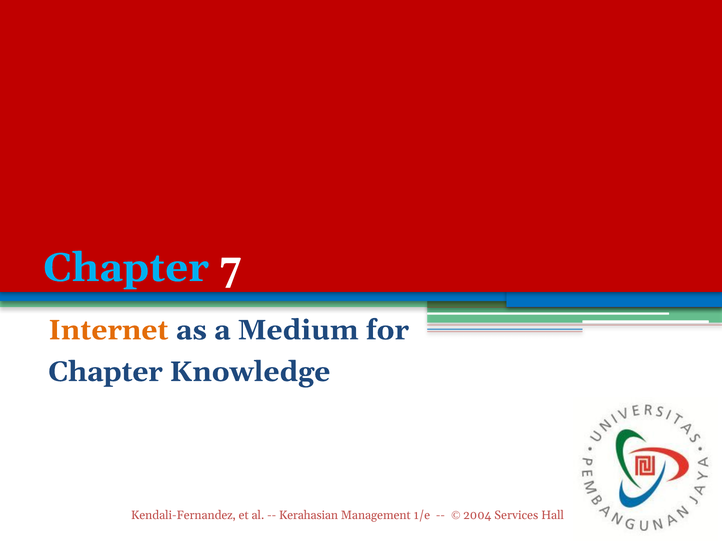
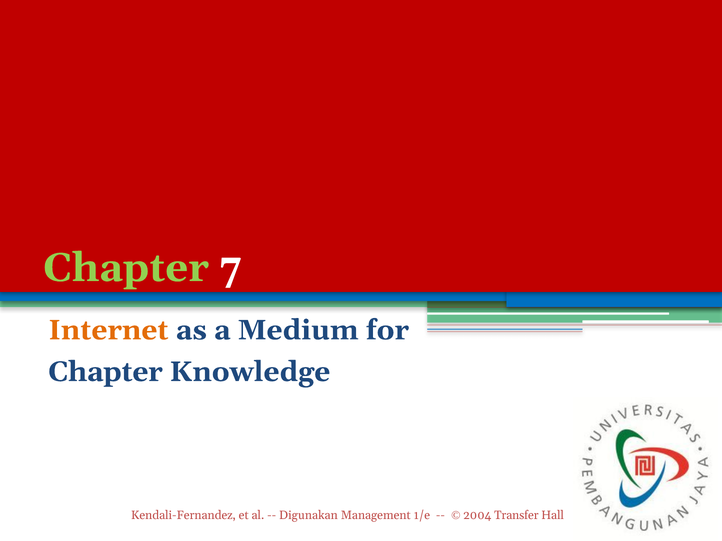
Chapter colour: light blue -> light green (126, 268)
Kerahasian: Kerahasian -> Digunakan (308, 516)
Services: Services -> Transfer (516, 516)
